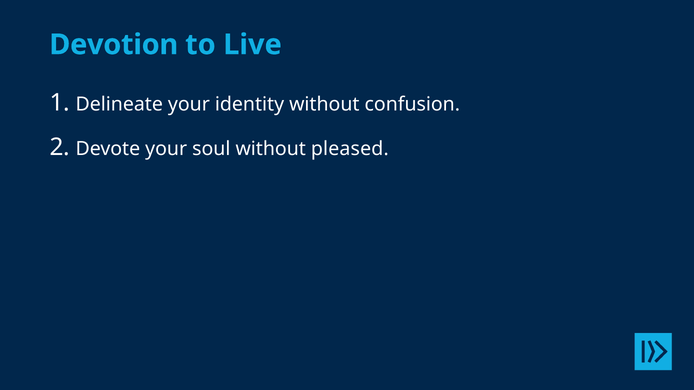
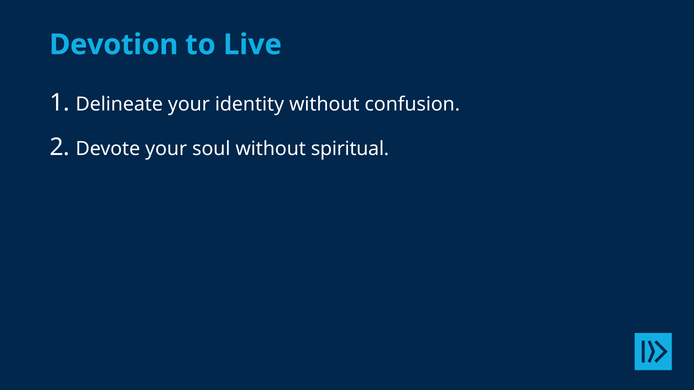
pleased: pleased -> spiritual (350, 149)
